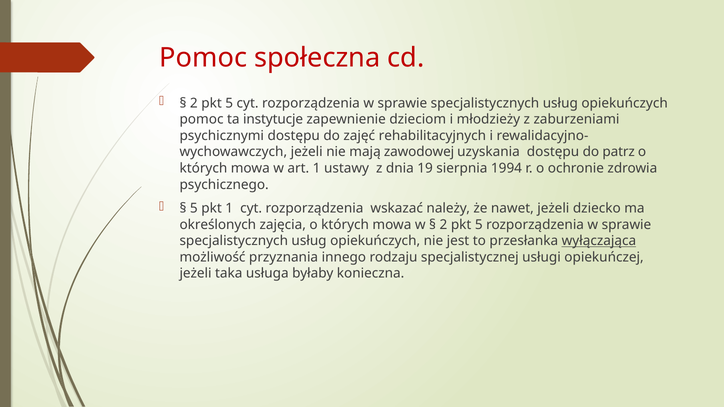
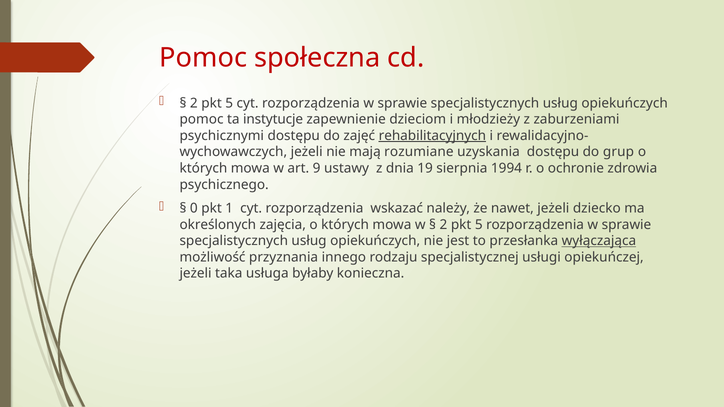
rehabilitacyjnych underline: none -> present (432, 136)
zawodowej: zawodowej -> rozumiane (419, 152)
patrz: patrz -> grup (618, 152)
art 1: 1 -> 9 (317, 168)
5: 5 -> 0 (194, 209)
